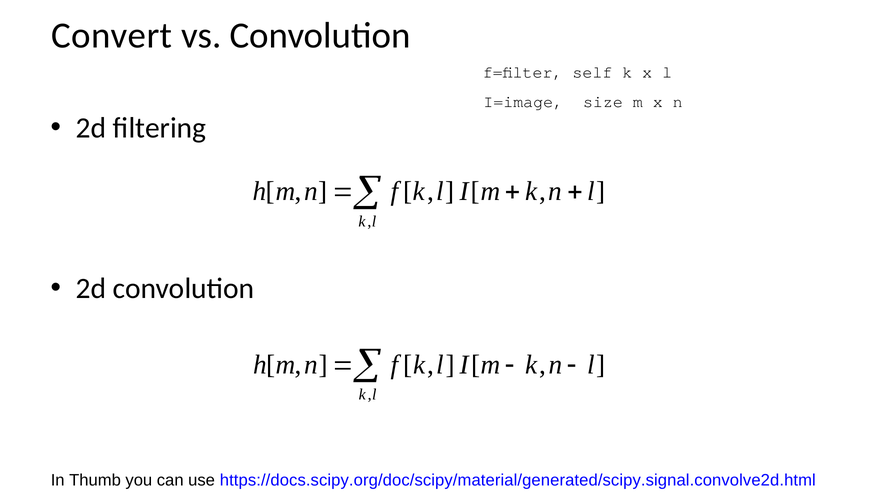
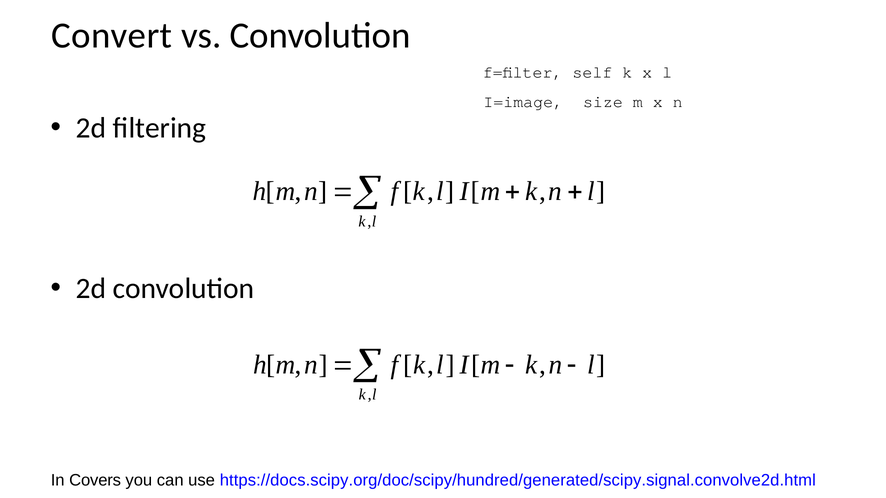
Thumb: Thumb -> Covers (95, 481)
https://docs.scipy.org/doc/scipy/material/generated/scipy.signal.convolve2d.html: https://docs.scipy.org/doc/scipy/material/generated/scipy.signal.convolve2d.html -> https://docs.scipy.org/doc/scipy/hundred/generated/scipy.signal.convolve2d.html (518, 481)
